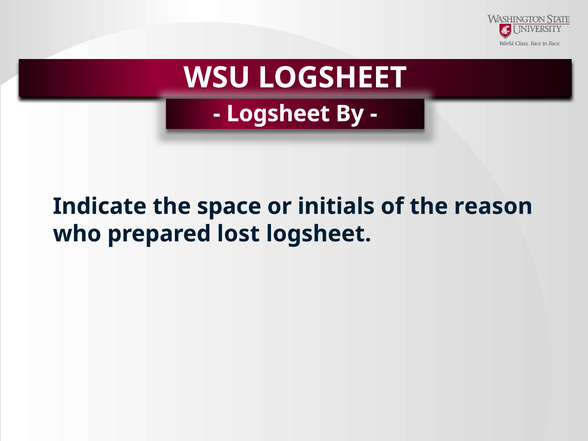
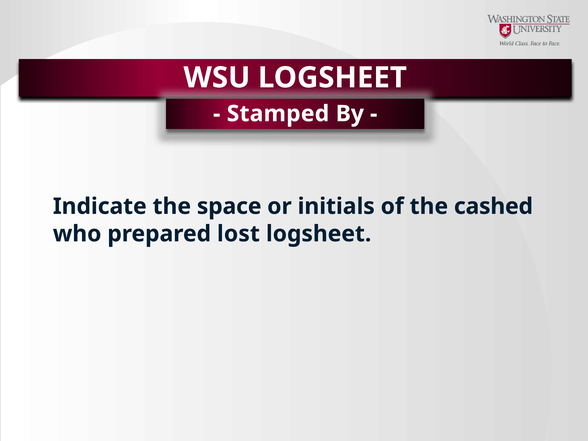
Logsheet: Logsheet -> Stamped (278, 114)
reason: reason -> cashed (493, 206)
